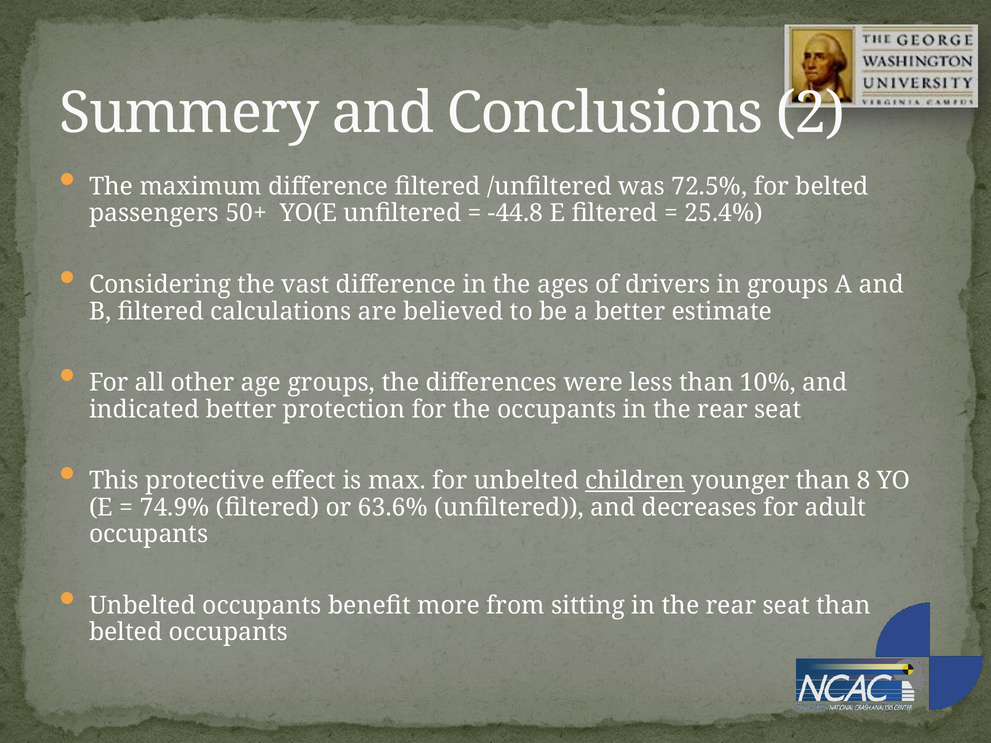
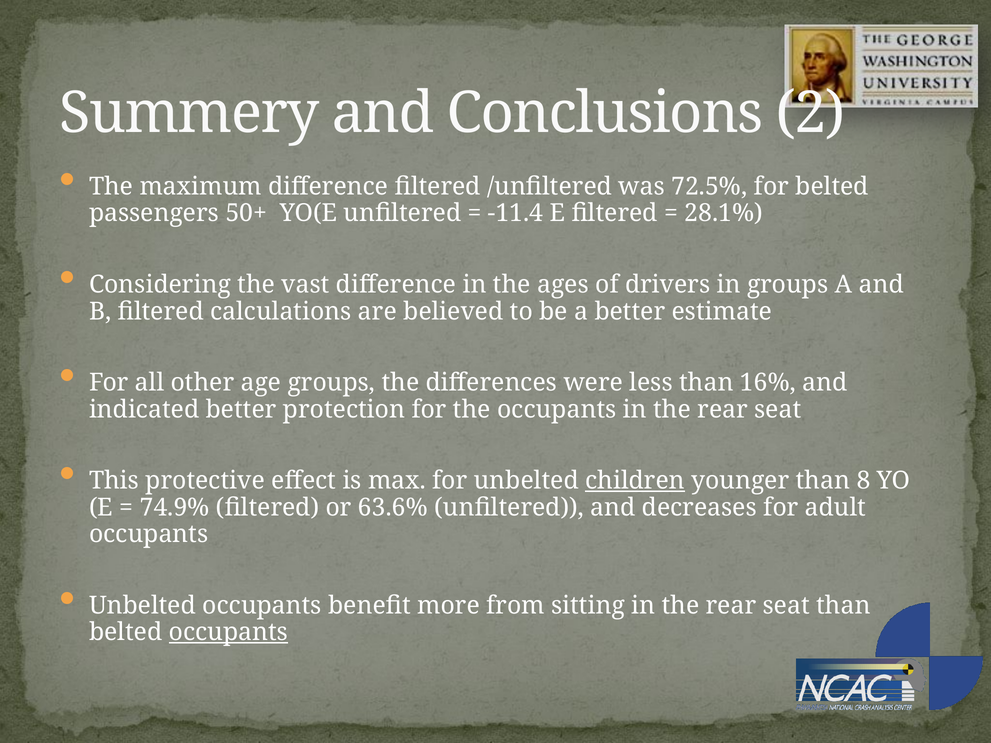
-44.8: -44.8 -> -11.4 (516, 213)
25.4%: 25.4% -> 28.1% (724, 213)
10%: 10% -> 16% (768, 383)
occupants underline: none -> present (228, 633)
